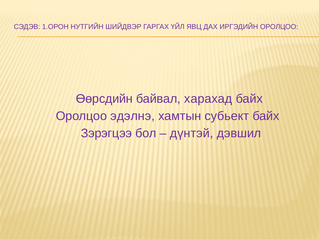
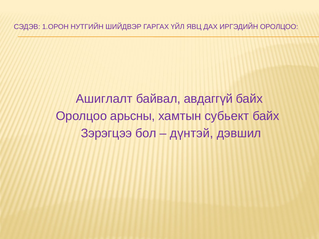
Өөрсдийн: Өөрсдийн -> Ашиглалт (104, 99)
харахад: харахад -> авдаггүй (208, 99)
эдэлнэ: эдэлнэ -> арьсны (133, 116)
